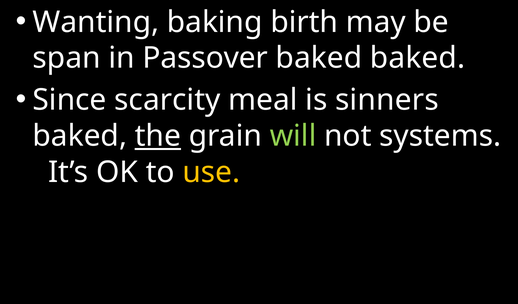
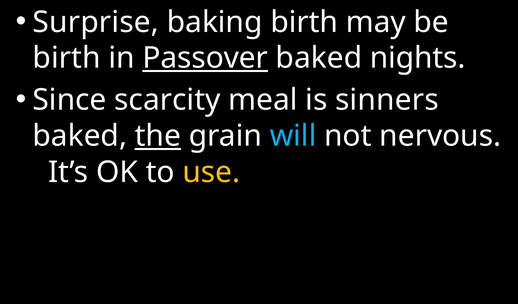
Wanting: Wanting -> Surprise (96, 22)
span: span -> birth (67, 58)
Passover underline: none -> present (205, 58)
baked baked: baked -> nights (418, 58)
will colour: light green -> light blue (293, 136)
systems: systems -> nervous (440, 136)
